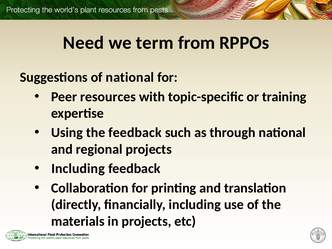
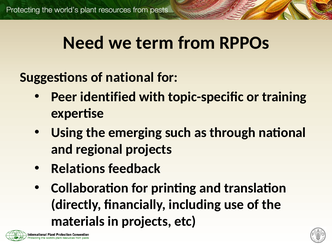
resources: resources -> identified (108, 97)
the feedback: feedback -> emerging (135, 133)
Including: Including -> Relations (78, 169)
